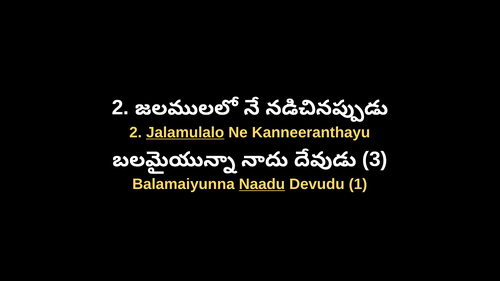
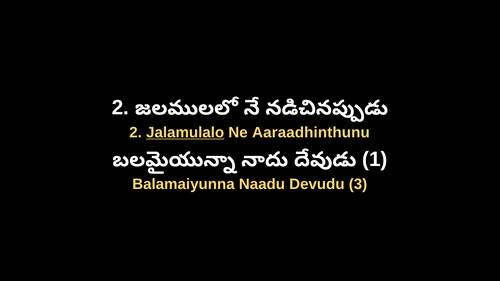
Kanneeranthayu: Kanneeranthayu -> Aaraadhinthunu (311, 133)
3: 3 -> 1 (375, 160)
Naadu underline: present -> none (262, 184)
1: 1 -> 3 (358, 184)
